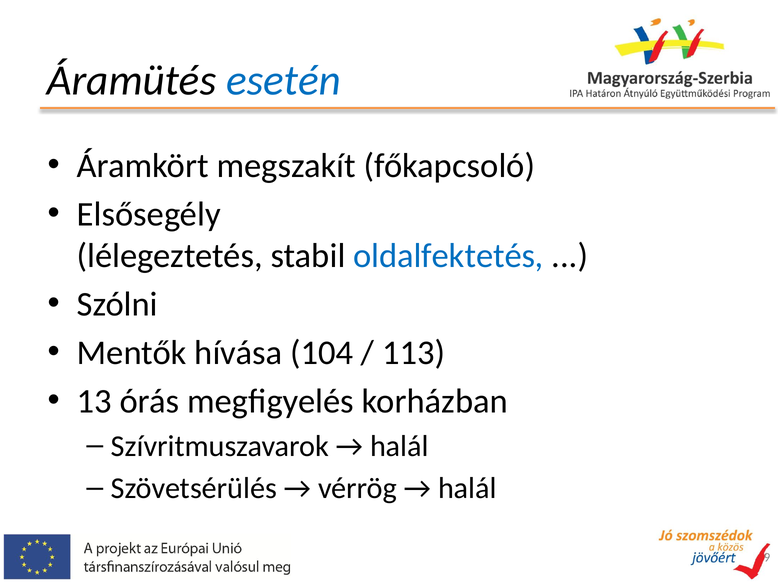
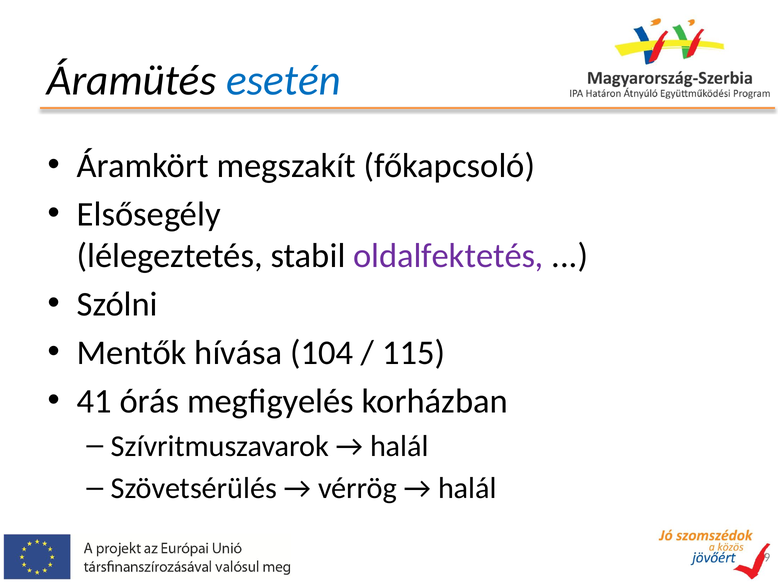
oldalfektetés colour: blue -> purple (448, 256)
113: 113 -> 115 (414, 353)
13: 13 -> 41 (94, 401)
